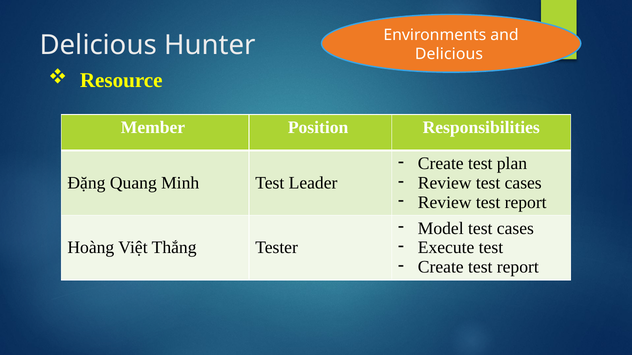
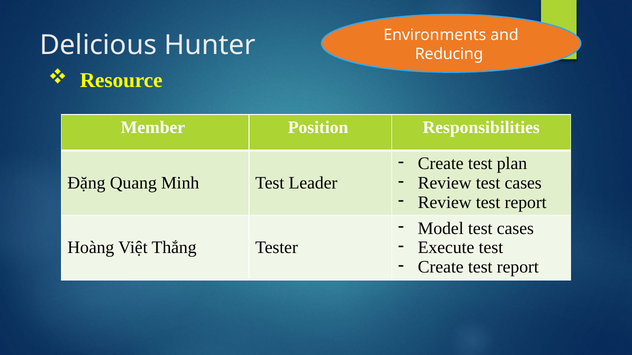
Delicious: Delicious -> Reducing (449, 54)
